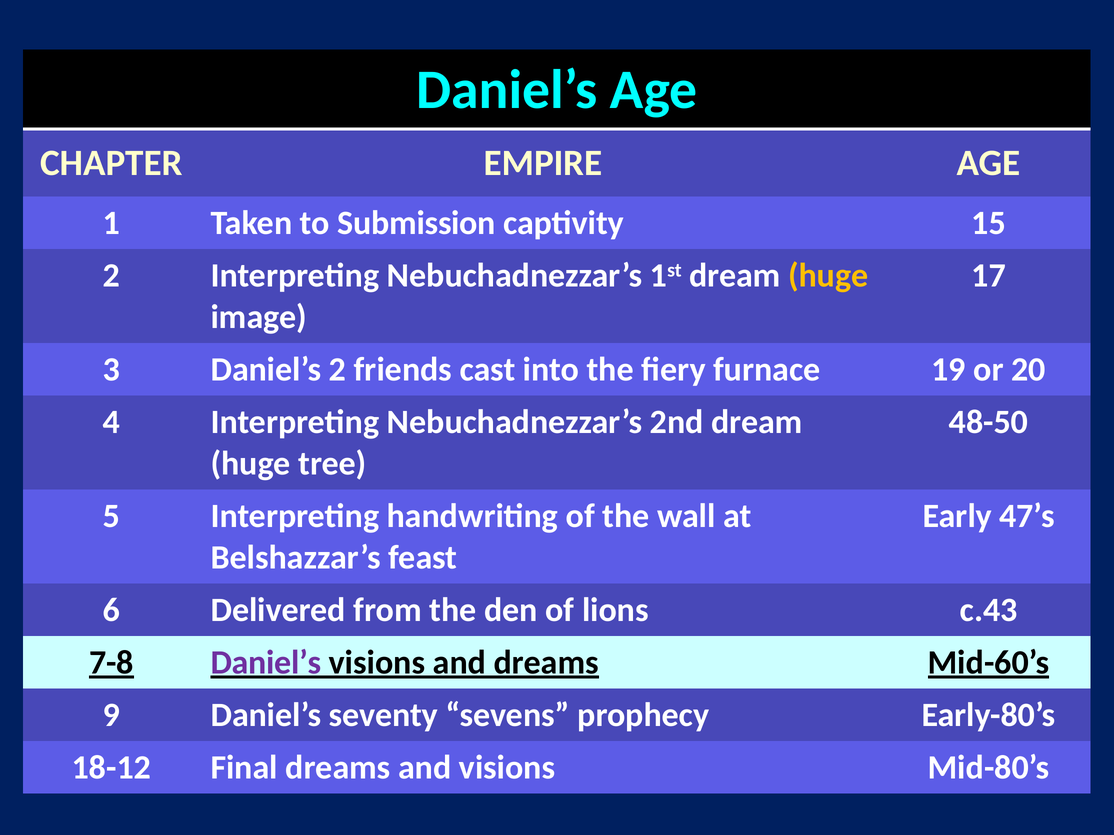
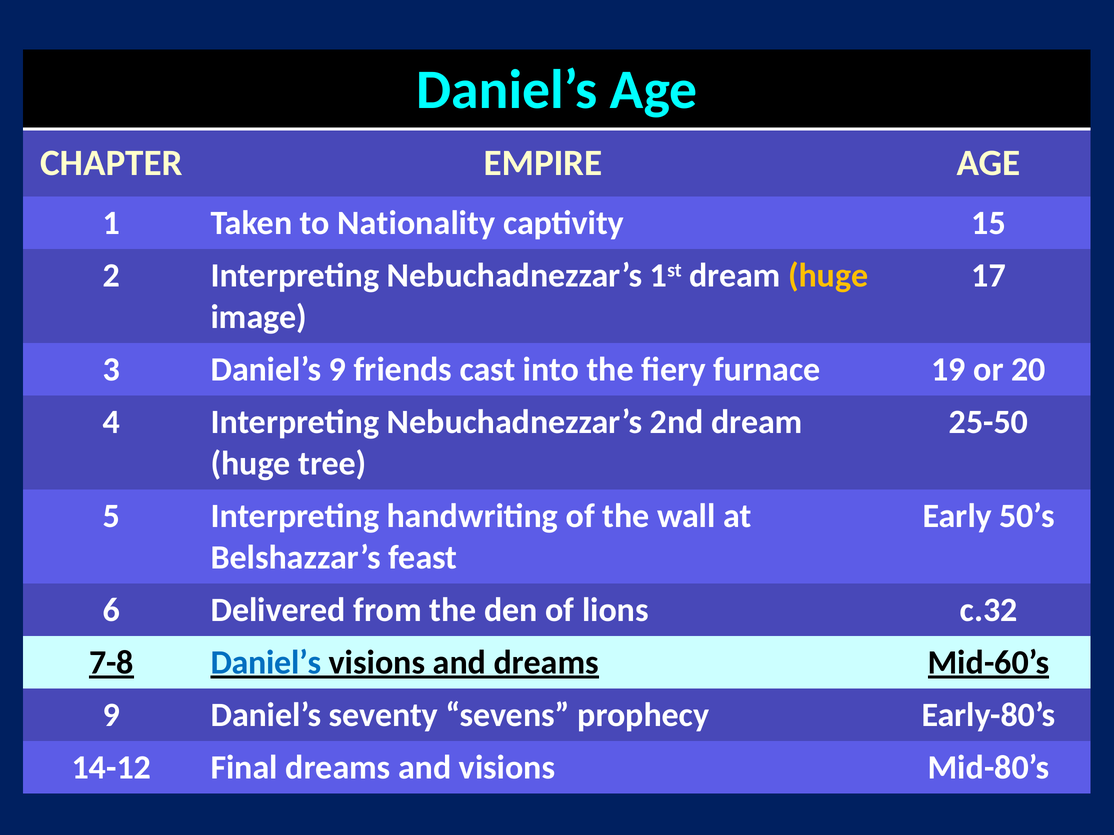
Submission: Submission -> Nationality (416, 223)
Daniel’s 2: 2 -> 9 (338, 370)
48-50: 48-50 -> 25-50 (989, 422)
47’s: 47’s -> 50’s (1027, 516)
c.43: c.43 -> c.32 (989, 610)
Daniel’s colour: purple -> blue (266, 663)
18-12: 18-12 -> 14-12 (111, 768)
